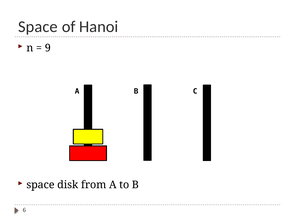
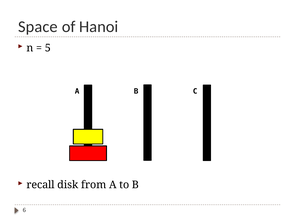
9: 9 -> 5 (48, 48)
space: space -> recall (41, 185)
